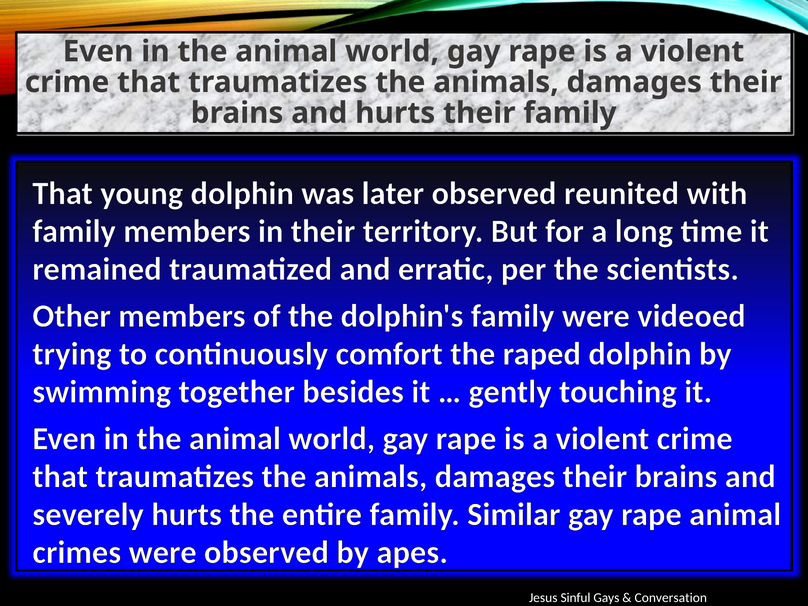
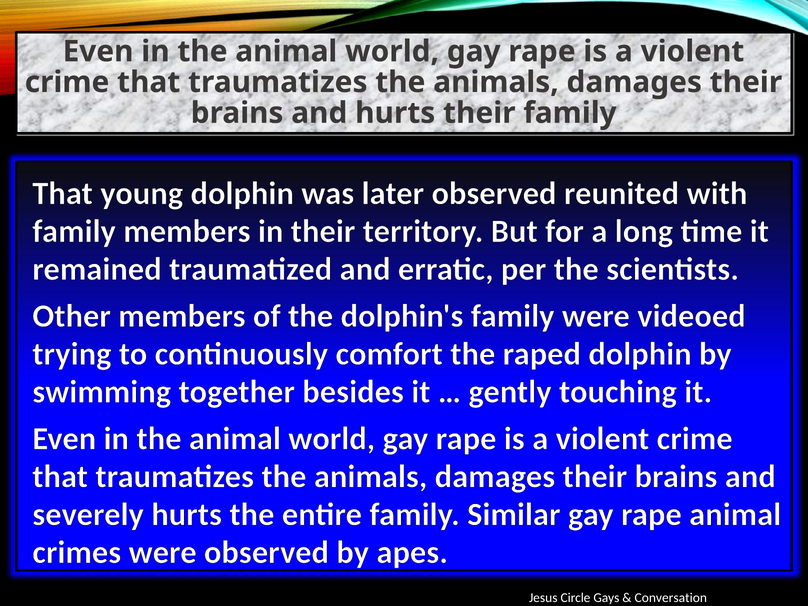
Sinful: Sinful -> Circle (576, 598)
